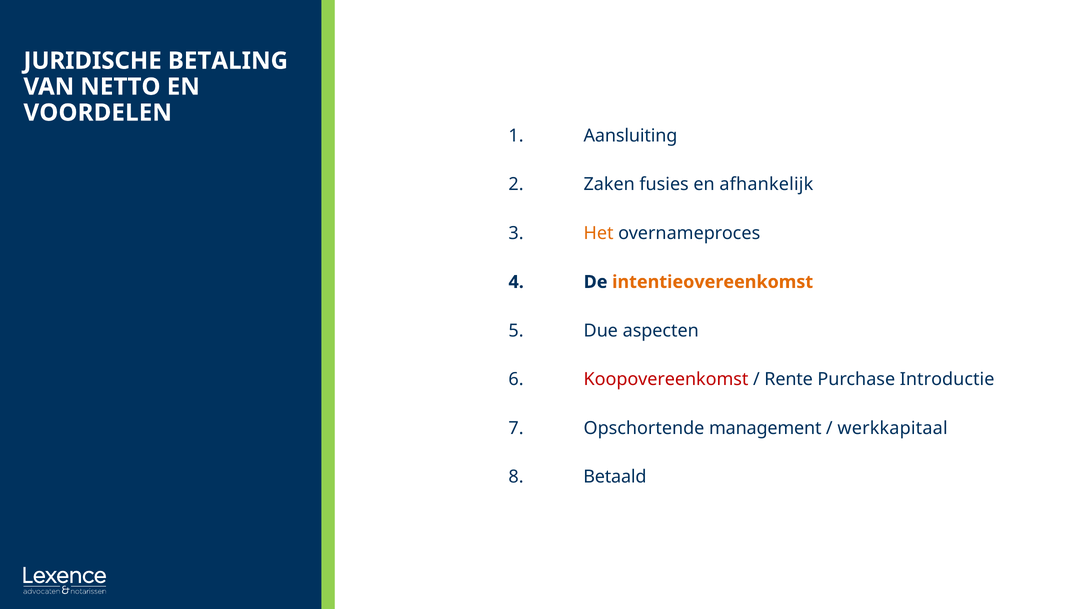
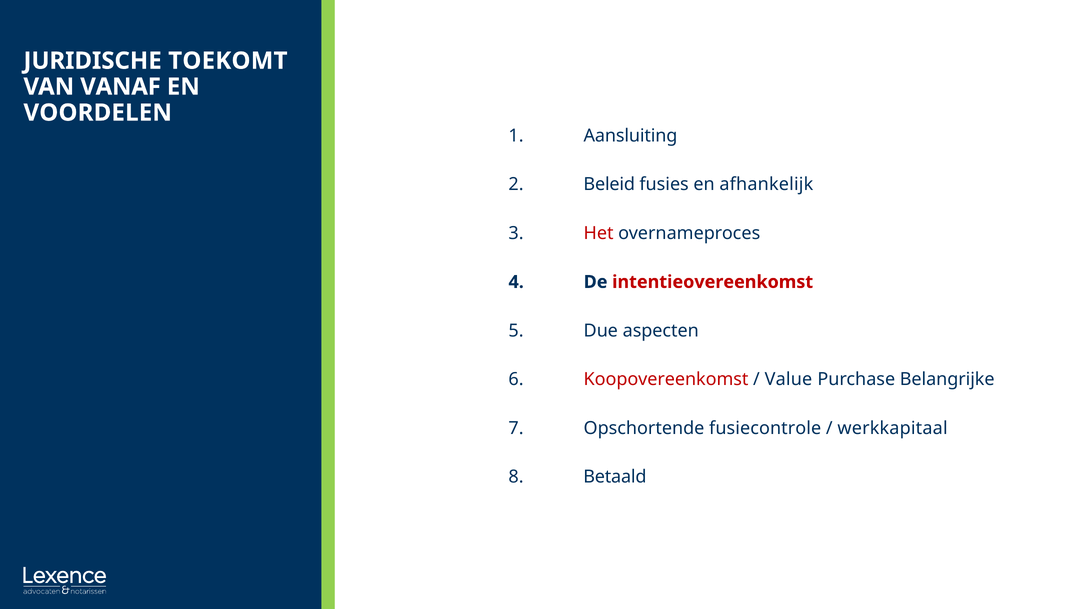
BETALING: BETALING -> TOEKOMT (228, 61)
NETTO: NETTO -> VANAF (121, 87)
Zaken: Zaken -> Beleid (609, 184)
Het colour: orange -> red (599, 233)
intentieovereenkomst colour: orange -> red (713, 282)
Rente: Rente -> Value (788, 379)
Introductie: Introductie -> Belangrijke (947, 379)
management: management -> fusiecontrole (765, 428)
